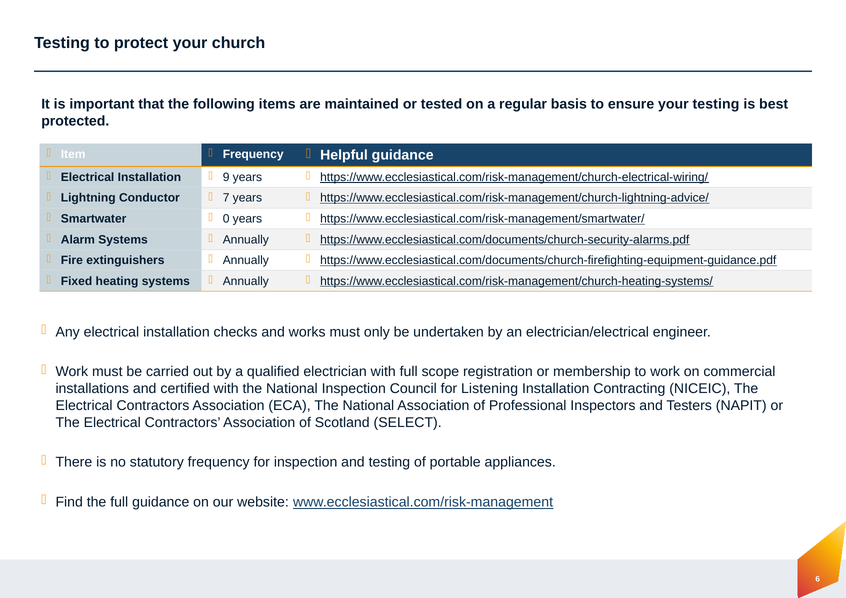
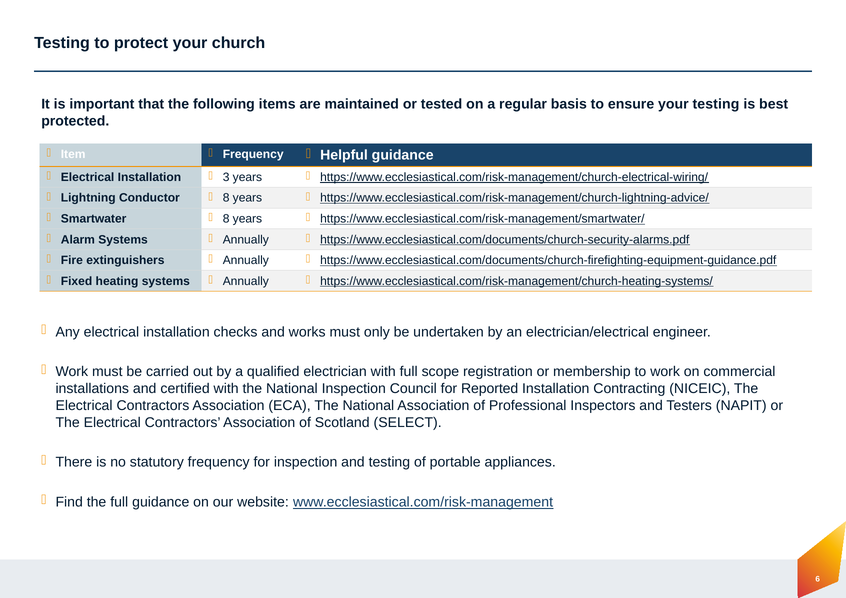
9: 9 -> 3 (226, 177)
7: 7 -> 8 (226, 198)
0: 0 -> 8 (226, 219)
Listening: Listening -> Reported (490, 389)
